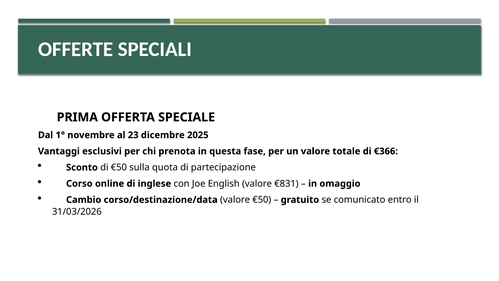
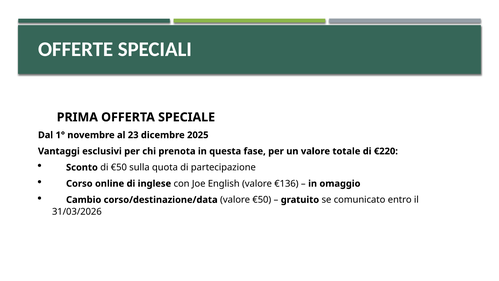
€366: €366 -> €220 (386, 151)
€831: €831 -> €136 (286, 183)
